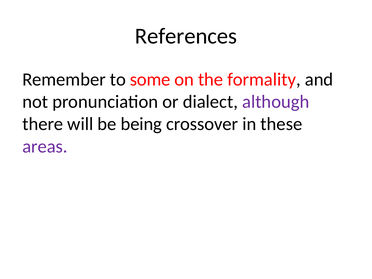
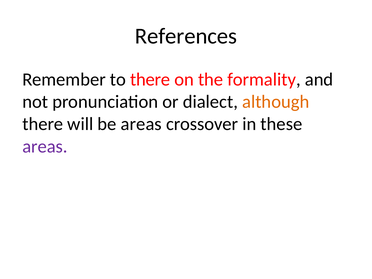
to some: some -> there (150, 79)
although colour: purple -> orange (276, 102)
be being: being -> areas (141, 124)
